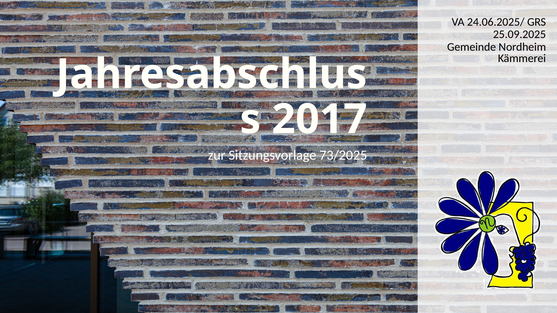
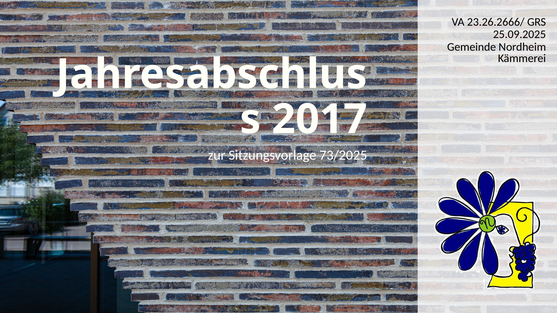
24.06.2025/: 24.06.2025/ -> 23.26.2666/ (496, 22)
